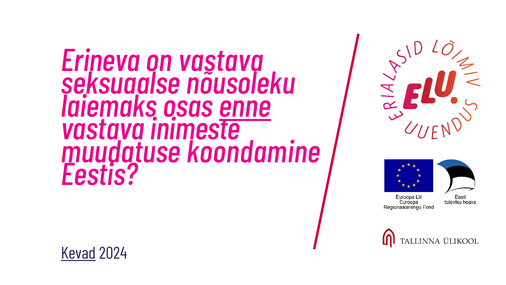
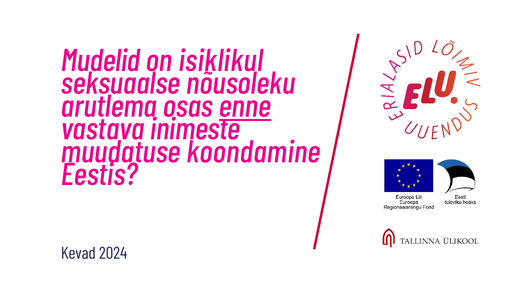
Erineva: Erineva -> Mudelid (100, 61)
on vastava: vastava -> isiklikul (221, 61)
laiemaks: laiemaks -> arutlema (109, 106)
Kevad underline: present -> none (78, 253)
